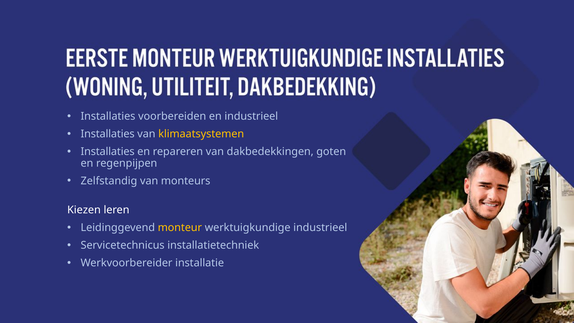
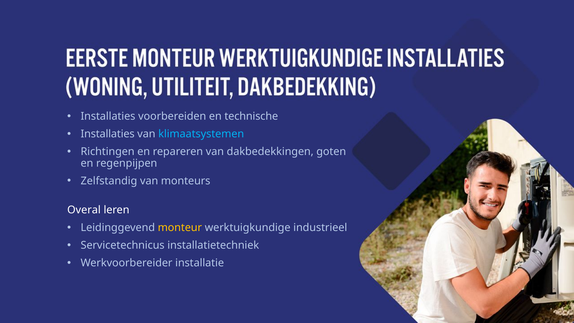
en industrieel: industrieel -> technische (251, 116)
klimaatsystemen colour: yellow -> light blue (201, 134)
Installaties: Installaties -> Richtingen (108, 151)
Kiezen: Kiezen -> Overal (84, 210)
